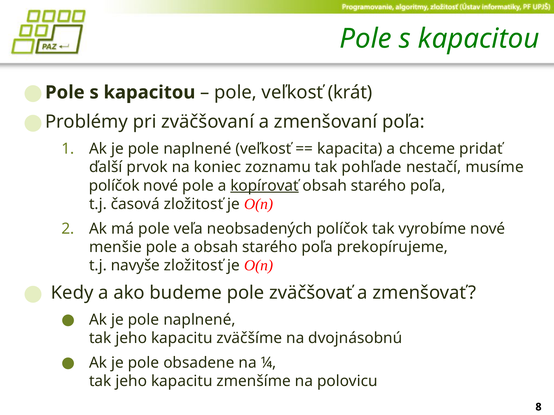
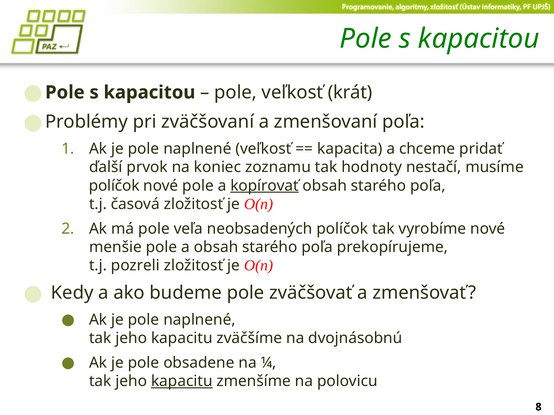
pohľade: pohľade -> hodnoty (372, 167)
navyše: navyše -> pozreli (135, 266)
kapacitu underline: none -> present (182, 382)
